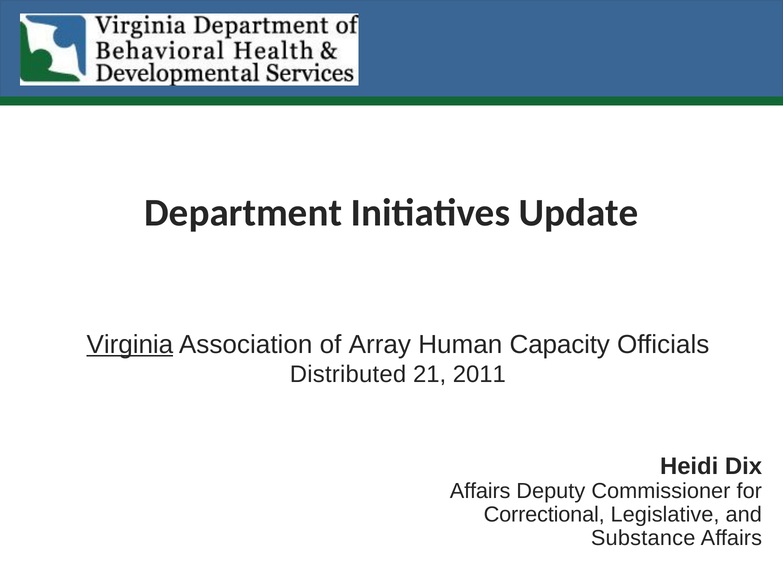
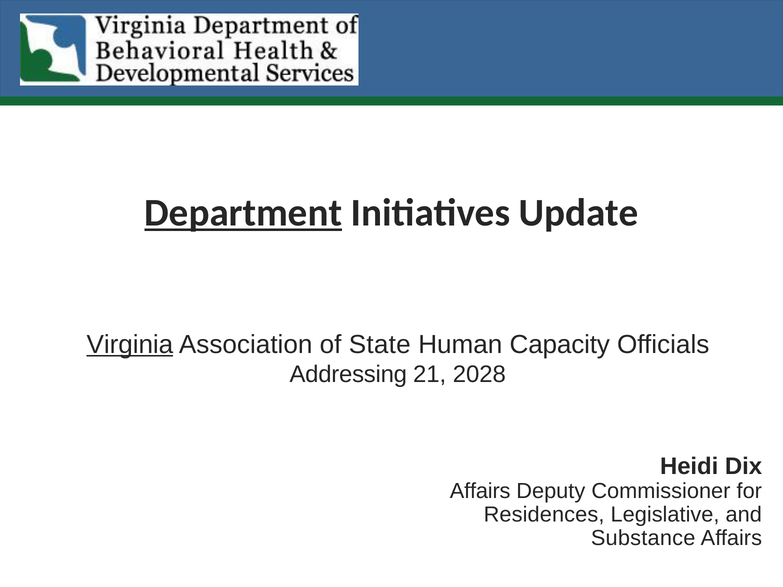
Department underline: none -> present (243, 213)
Array: Array -> State (380, 345)
Distributed: Distributed -> Addressing (348, 374)
2011: 2011 -> 2028 (479, 374)
Correctional: Correctional -> Residences (544, 515)
